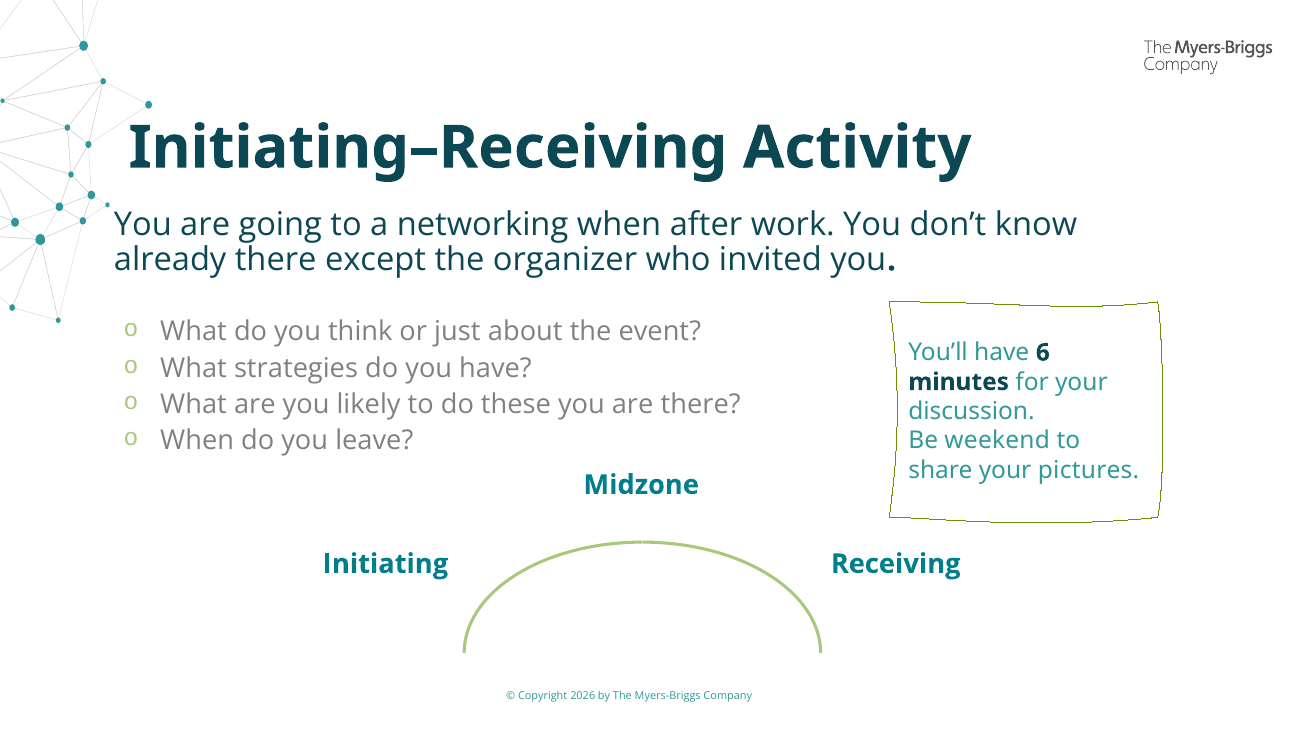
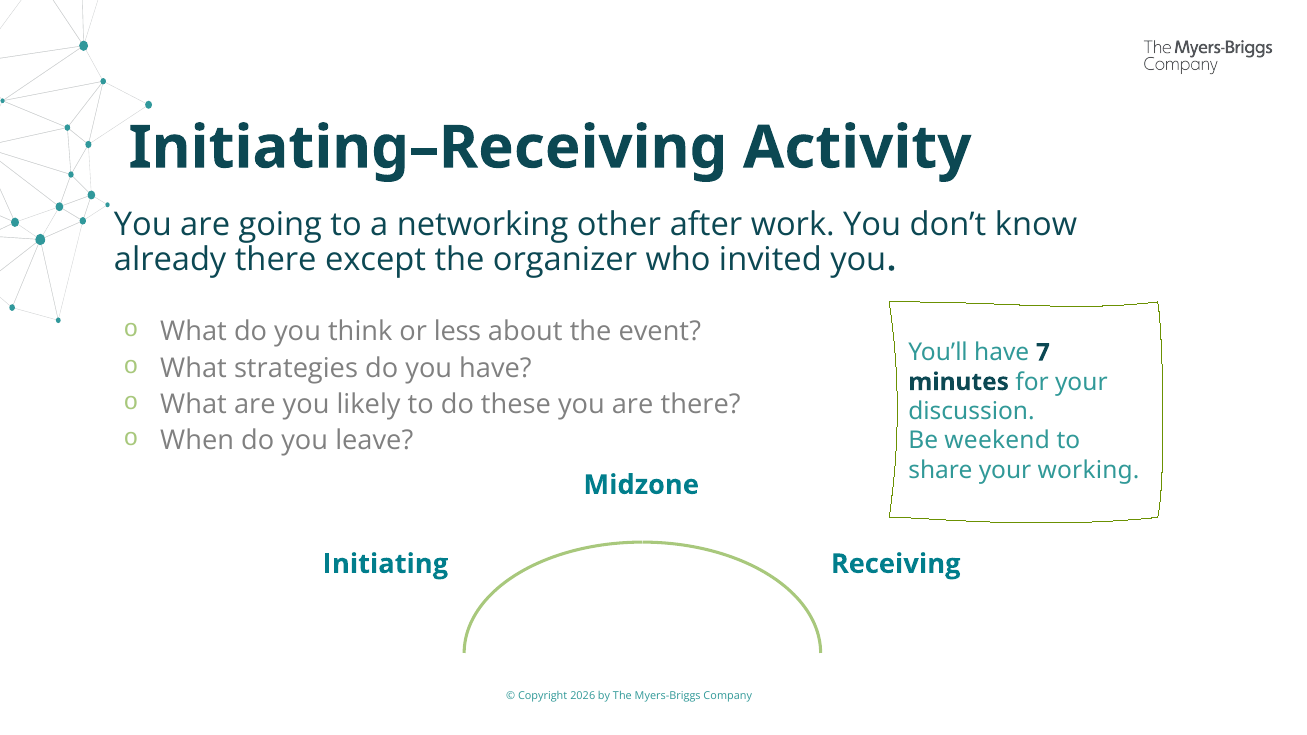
networking when: when -> other (619, 224)
just: just -> less (458, 332)
6: 6 -> 7 (1043, 353)
pictures: pictures -> working (1089, 470)
